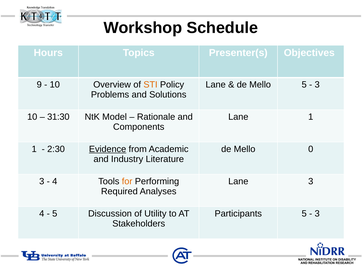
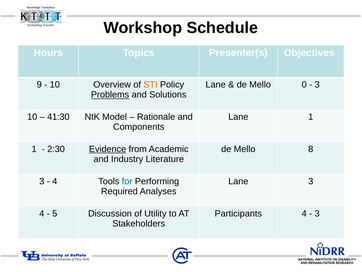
Mello 5: 5 -> 0 (304, 84)
Problems underline: none -> present (110, 95)
31:30: 31:30 -> 41:30 (58, 117)
0: 0 -> 8 (311, 149)
for colour: orange -> blue (127, 181)
Participants 5: 5 -> 4 (304, 213)
